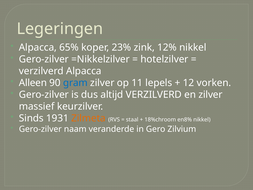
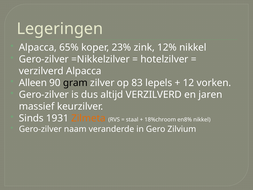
gram colour: blue -> black (75, 83)
11: 11 -> 83 (137, 83)
en zilver: zilver -> jaren (210, 94)
